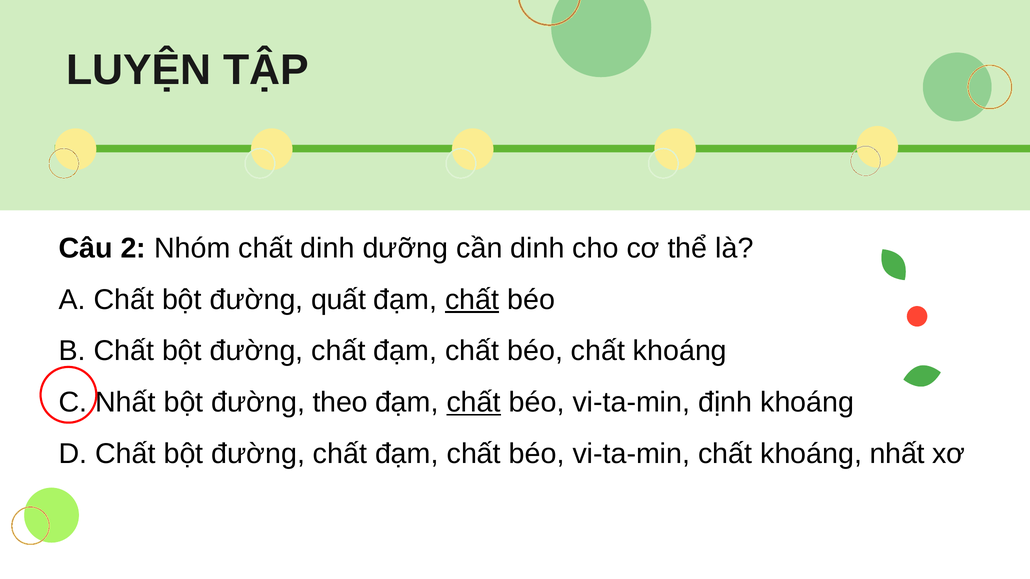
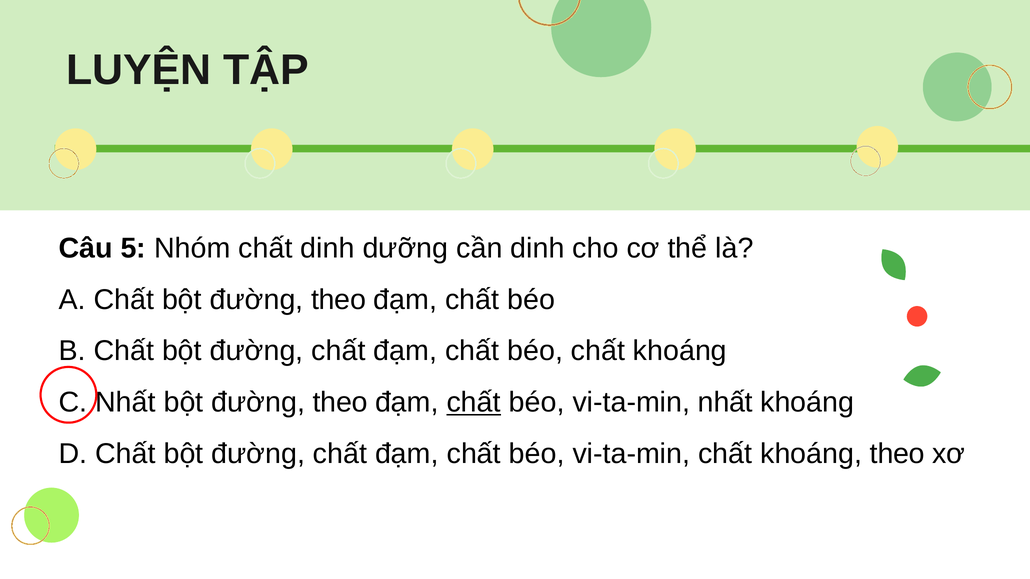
2: 2 -> 5 (133, 248)
Chất bột đường quất: quất -> theo (339, 300)
chất underline: present -> none (472, 300)
vi-ta-min định: định -> nhất (725, 403)
khoáng nhất: nhất -> theo (897, 454)
